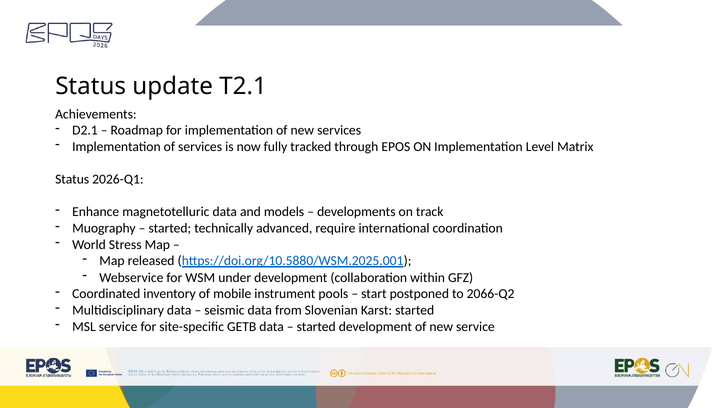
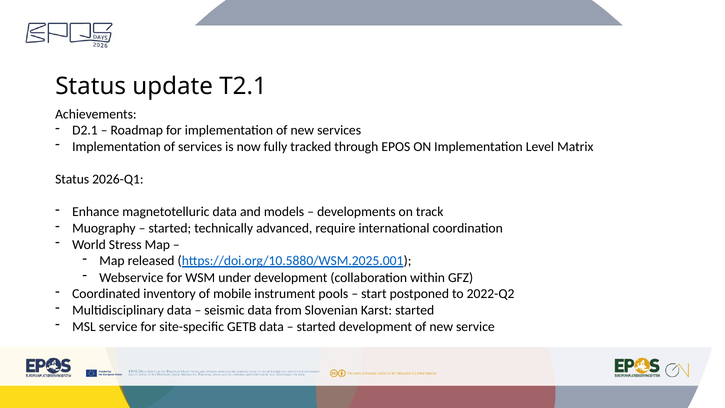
2066-Q2: 2066-Q2 -> 2022-Q2 (491, 294)
